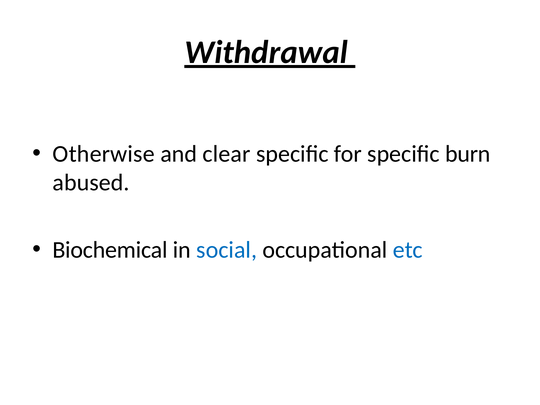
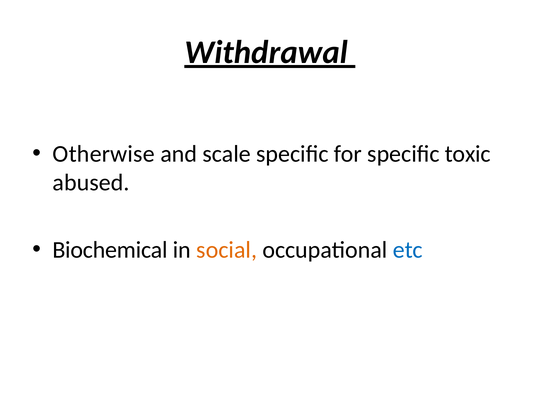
clear: clear -> scale (227, 154)
burn: burn -> toxic (468, 154)
social colour: blue -> orange (227, 250)
